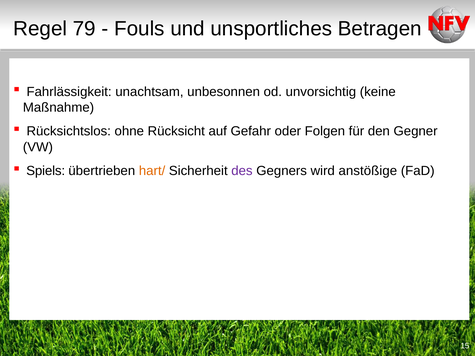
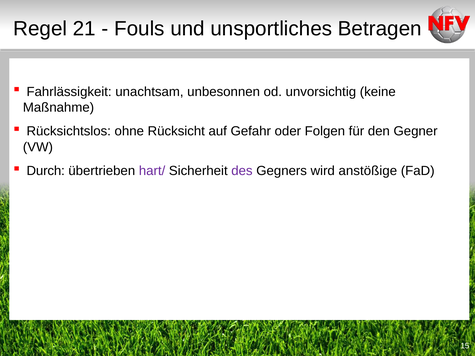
79: 79 -> 21 (84, 29)
Spiels: Spiels -> Durch (46, 171)
hart/ colour: orange -> purple (152, 171)
